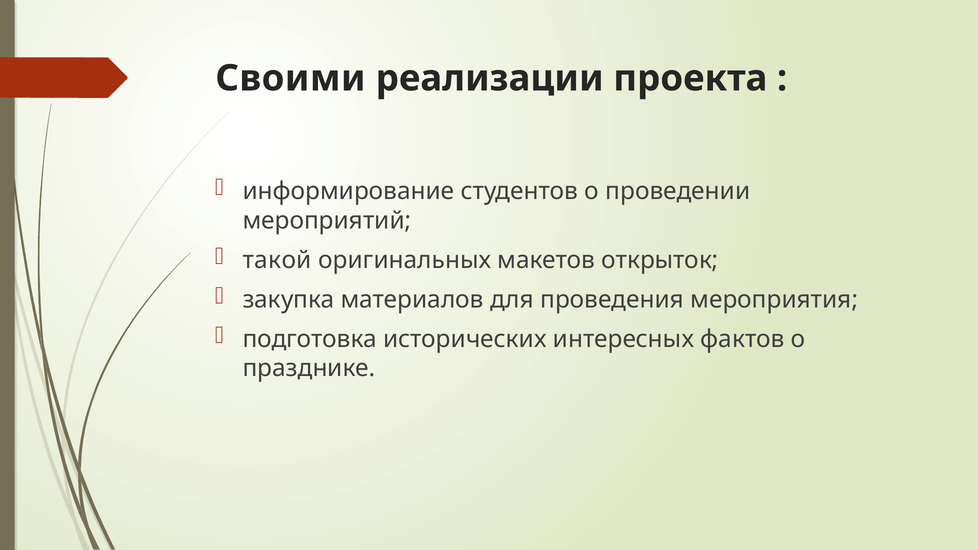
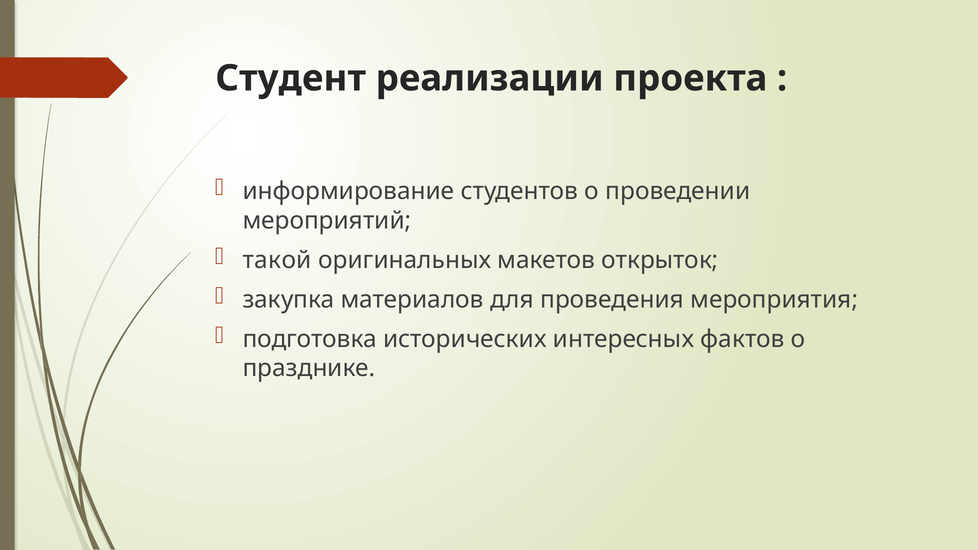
Своими: Своими -> Студент (291, 78)
